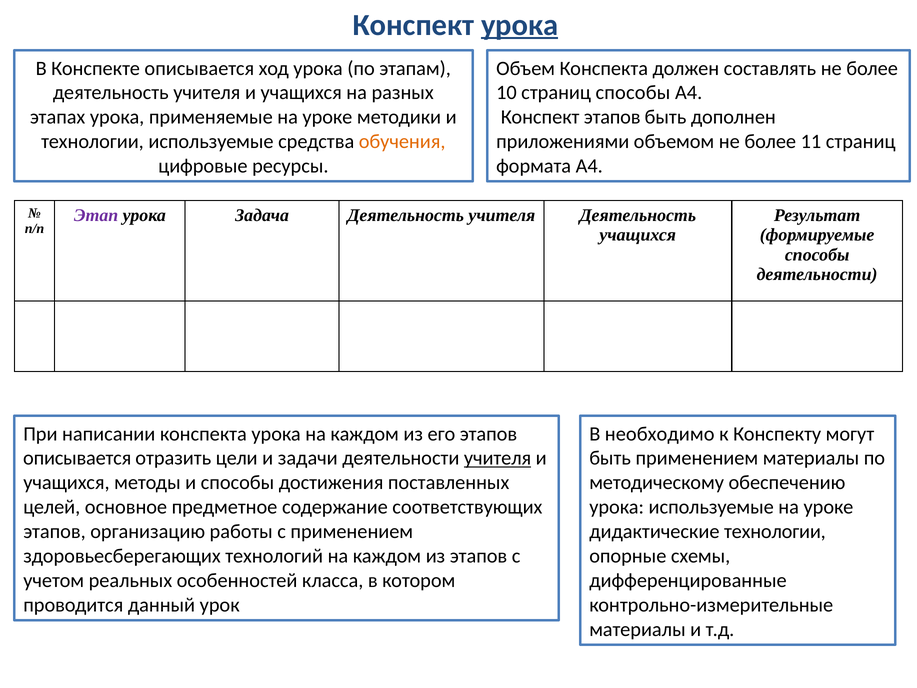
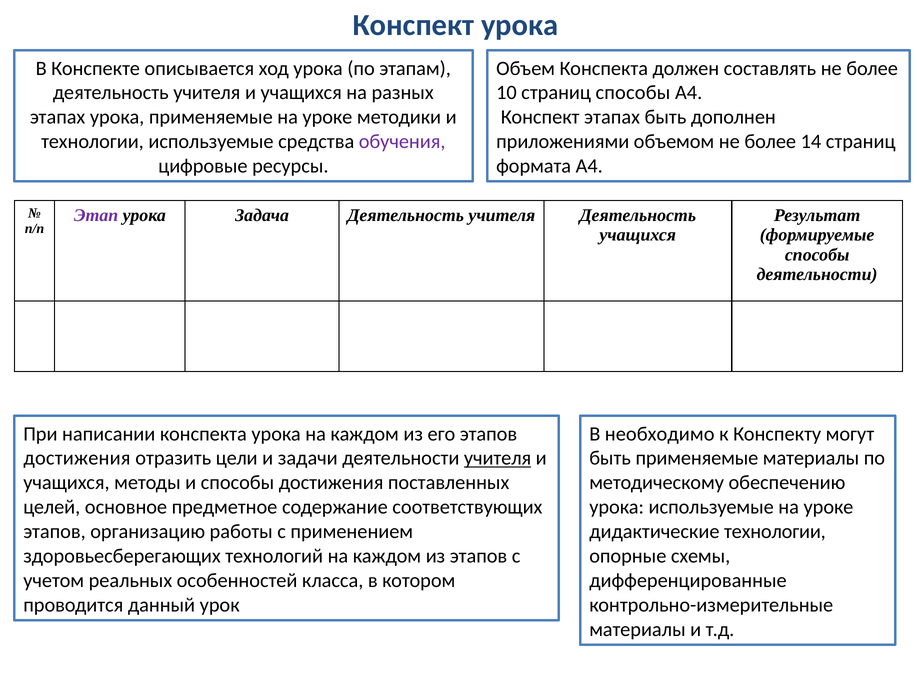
урока underline: present -> none (520, 25)
Конспект этапов: этапов -> этапах (612, 117)
обучения colour: orange -> purple (402, 142)
11: 11 -> 14 (811, 142)
описывается: описывается -> достижения (77, 458)
быть применением: применением -> применяемые (697, 458)
